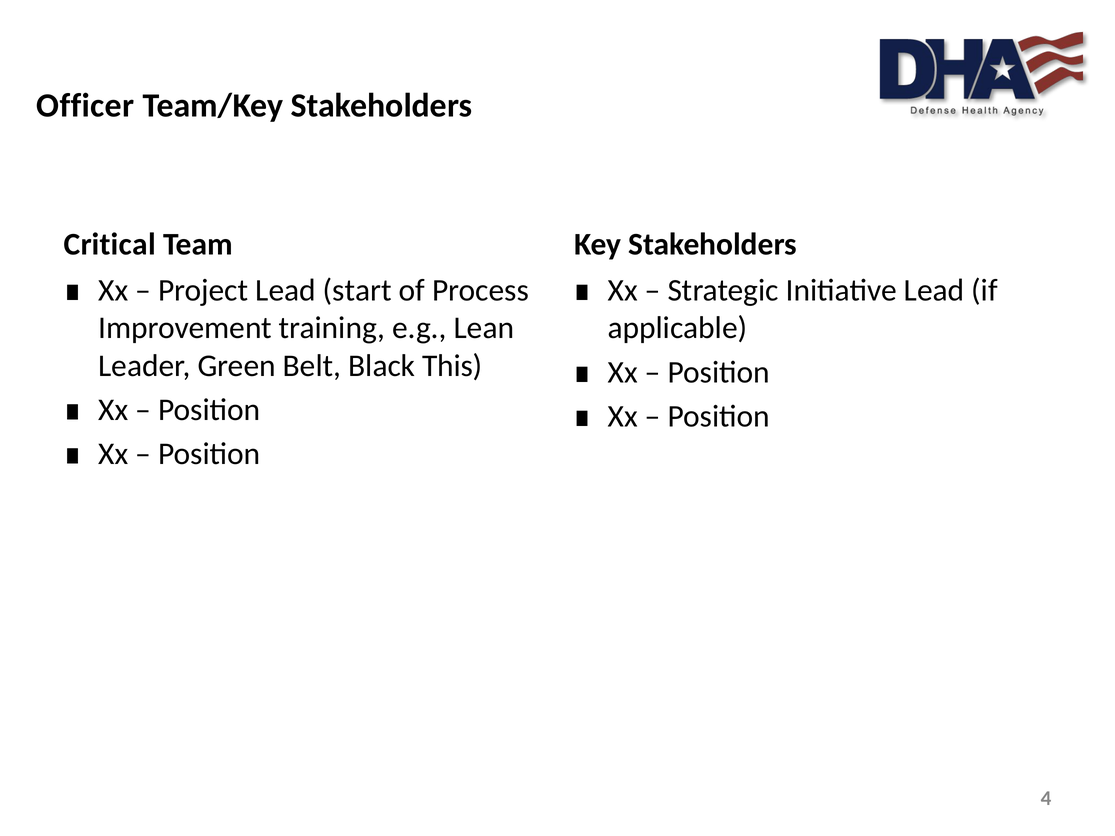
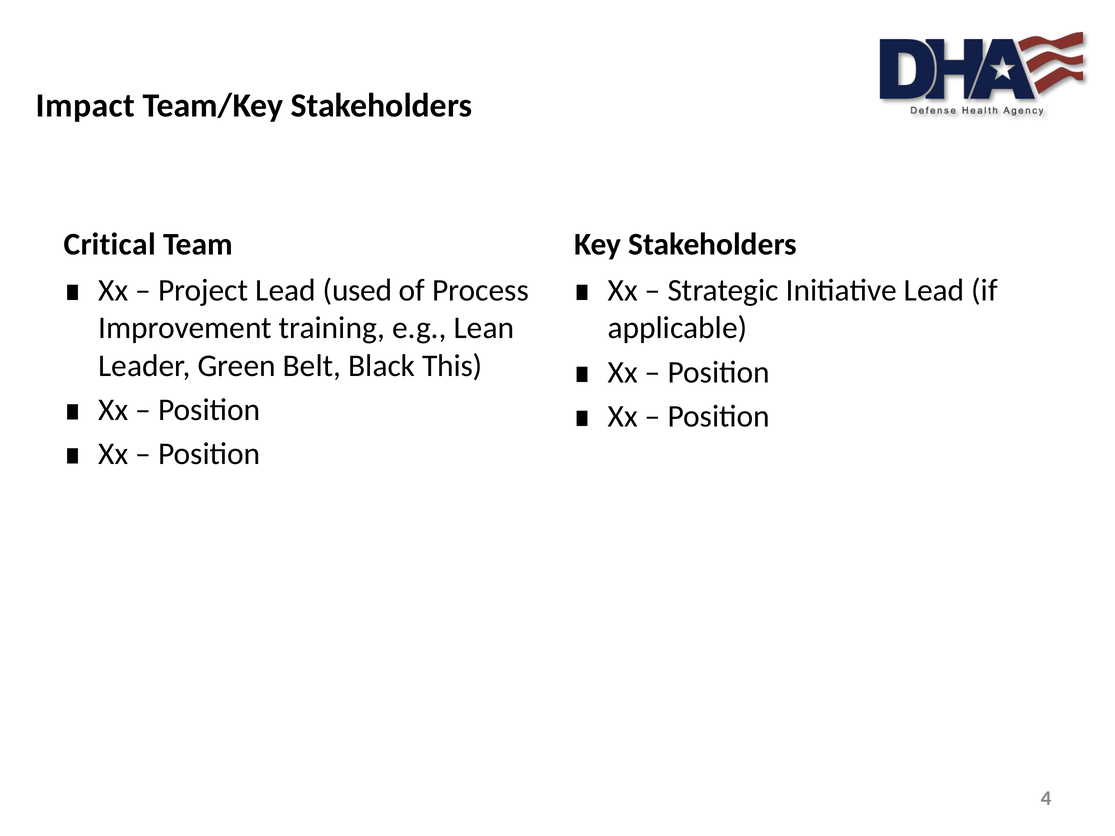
Officer: Officer -> Impact (85, 105)
start: start -> used (357, 290)
